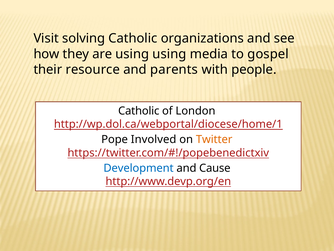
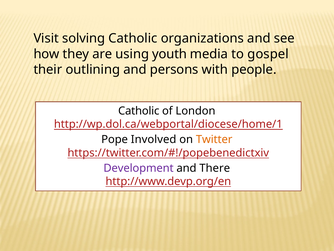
using using: using -> youth (170, 54)
resource: resource -> outlining (93, 69)
parents: parents -> persons (174, 69)
Development colour: blue -> purple (139, 168)
Cause: Cause -> There (215, 168)
